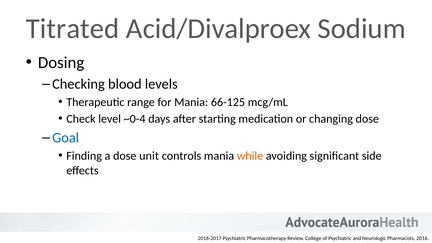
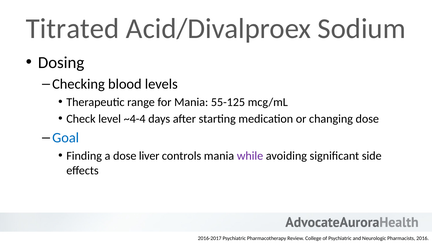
66-125: 66-125 -> 55-125 (228, 102)
~0-4: ~0-4 -> ~4-4 (135, 119)
unit: unit -> liver (149, 156)
while colour: orange -> purple (250, 156)
